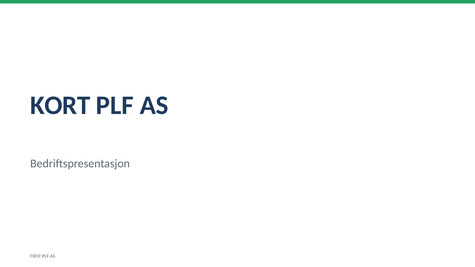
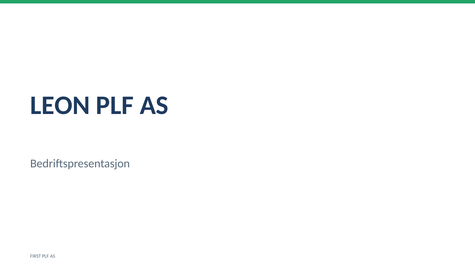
KORT: KORT -> LEON (60, 105)
